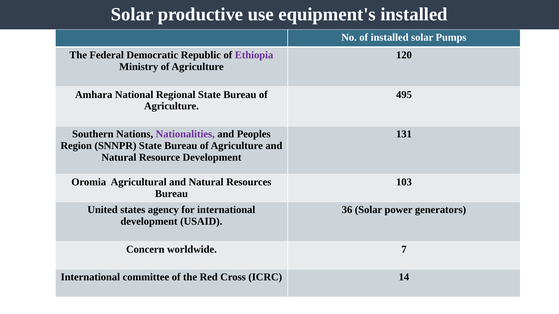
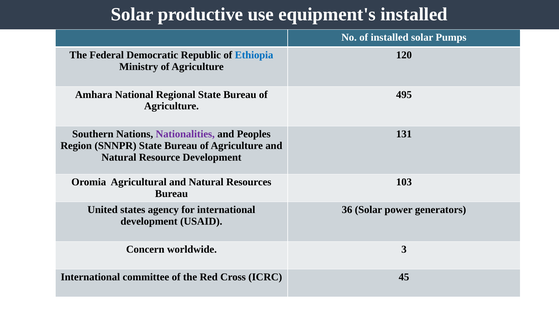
Ethiopia colour: purple -> blue (254, 55)
7: 7 -> 3 (404, 250)
14: 14 -> 45 (404, 278)
